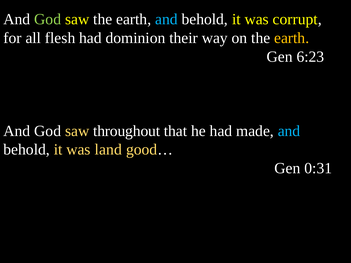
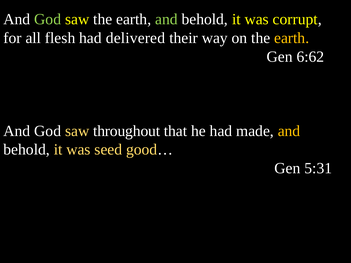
and colour: light blue -> light green (166, 19)
dominion: dominion -> delivered (135, 38)
6:23: 6:23 -> 6:62 (310, 57)
and colour: light blue -> yellow (289, 131)
land: land -> seed (108, 150)
0:31: 0:31 -> 5:31 (318, 168)
